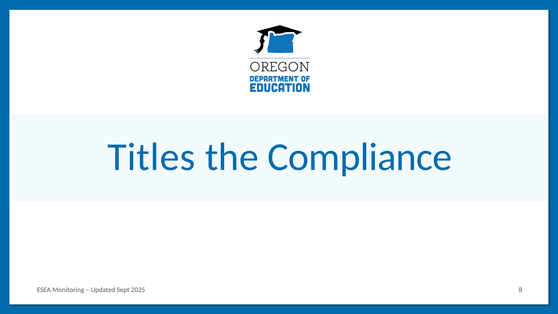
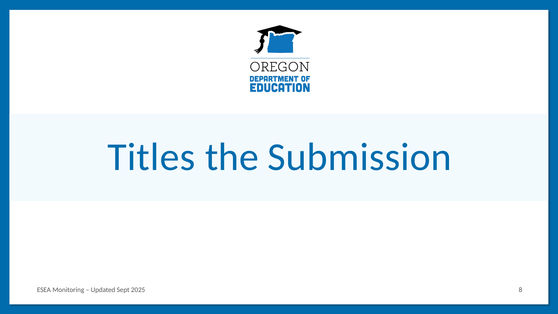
Compliance: Compliance -> Submission (360, 157)
